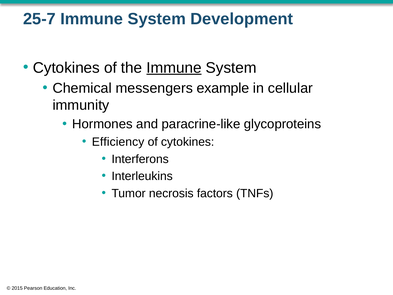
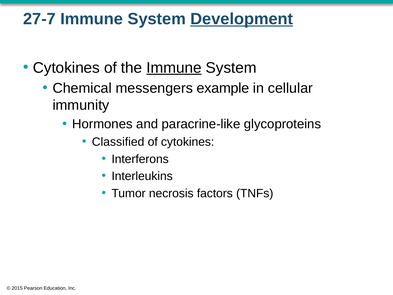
25-7: 25-7 -> 27-7 (39, 19)
Development underline: none -> present (242, 19)
Efficiency: Efficiency -> Classified (118, 142)
